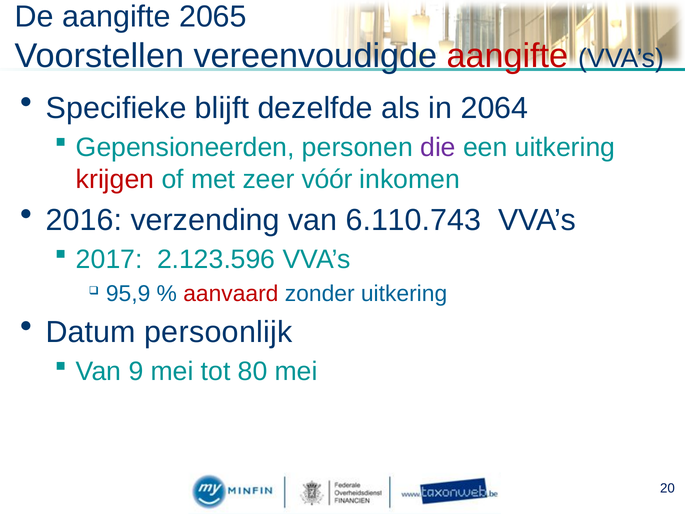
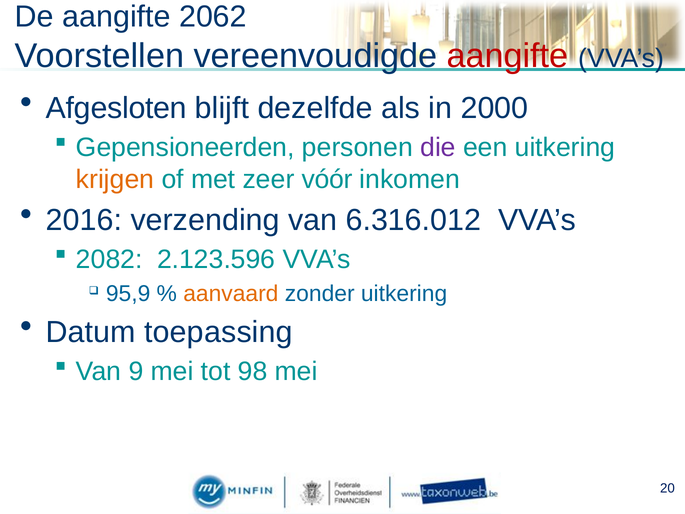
2065: 2065 -> 2062 (213, 17)
Specifieke: Specifieke -> Afgesloten (116, 108)
2064: 2064 -> 2000 (494, 108)
krijgen colour: red -> orange (115, 179)
6.110.743: 6.110.743 -> 6.316.012 (413, 220)
2017: 2017 -> 2082 (109, 259)
aanvaard colour: red -> orange (231, 293)
persoonlijk: persoonlijk -> toepassing (218, 332)
80: 80 -> 98 (253, 371)
